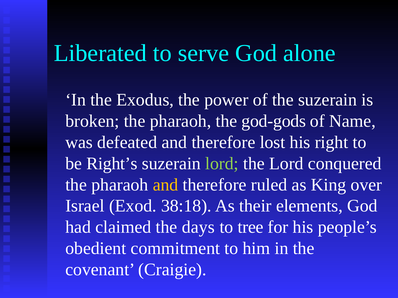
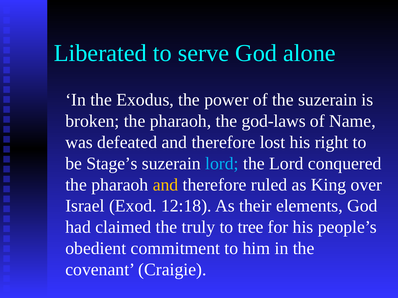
god-gods: god-gods -> god-laws (274, 121)
Right’s: Right’s -> Stage’s (112, 164)
lord colour: light green -> light blue (222, 164)
38:18: 38:18 -> 12:18 (186, 206)
days: days -> truly (198, 227)
